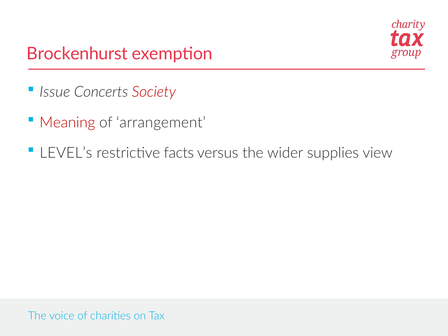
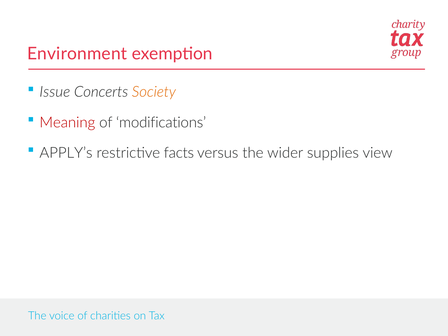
Brockenhurst: Brockenhurst -> Environment (77, 54)
Society colour: red -> orange (154, 92)
arrangement: arrangement -> modifications (161, 122)
LEVEL’s: LEVEL’s -> APPLY’s (66, 153)
